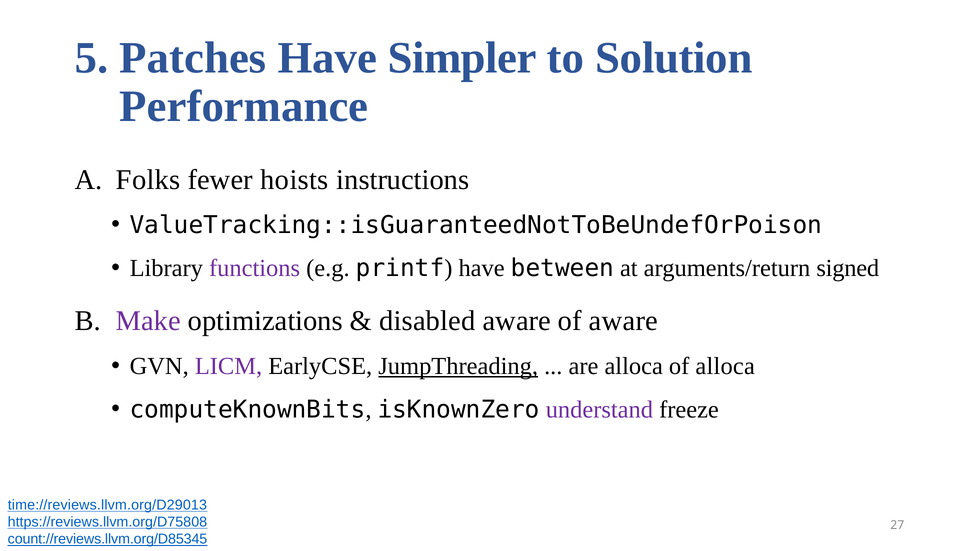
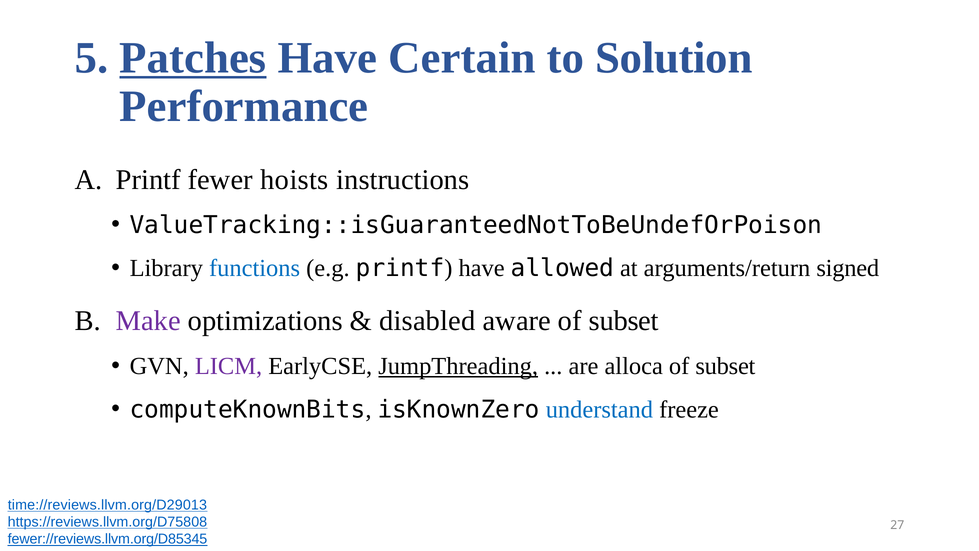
Patches underline: none -> present (193, 58)
Simpler: Simpler -> Certain (462, 58)
Folks: Folks -> Printf (148, 180)
functions colour: purple -> blue (255, 268)
between: between -> allowed (562, 268)
aware of aware: aware -> subset (624, 321)
alloca: alloca -> subset (725, 366)
understand colour: purple -> blue (599, 409)
count://reviews.llvm.org/D85345: count://reviews.llvm.org/D85345 -> fewer://reviews.llvm.org/D85345 (108, 539)
